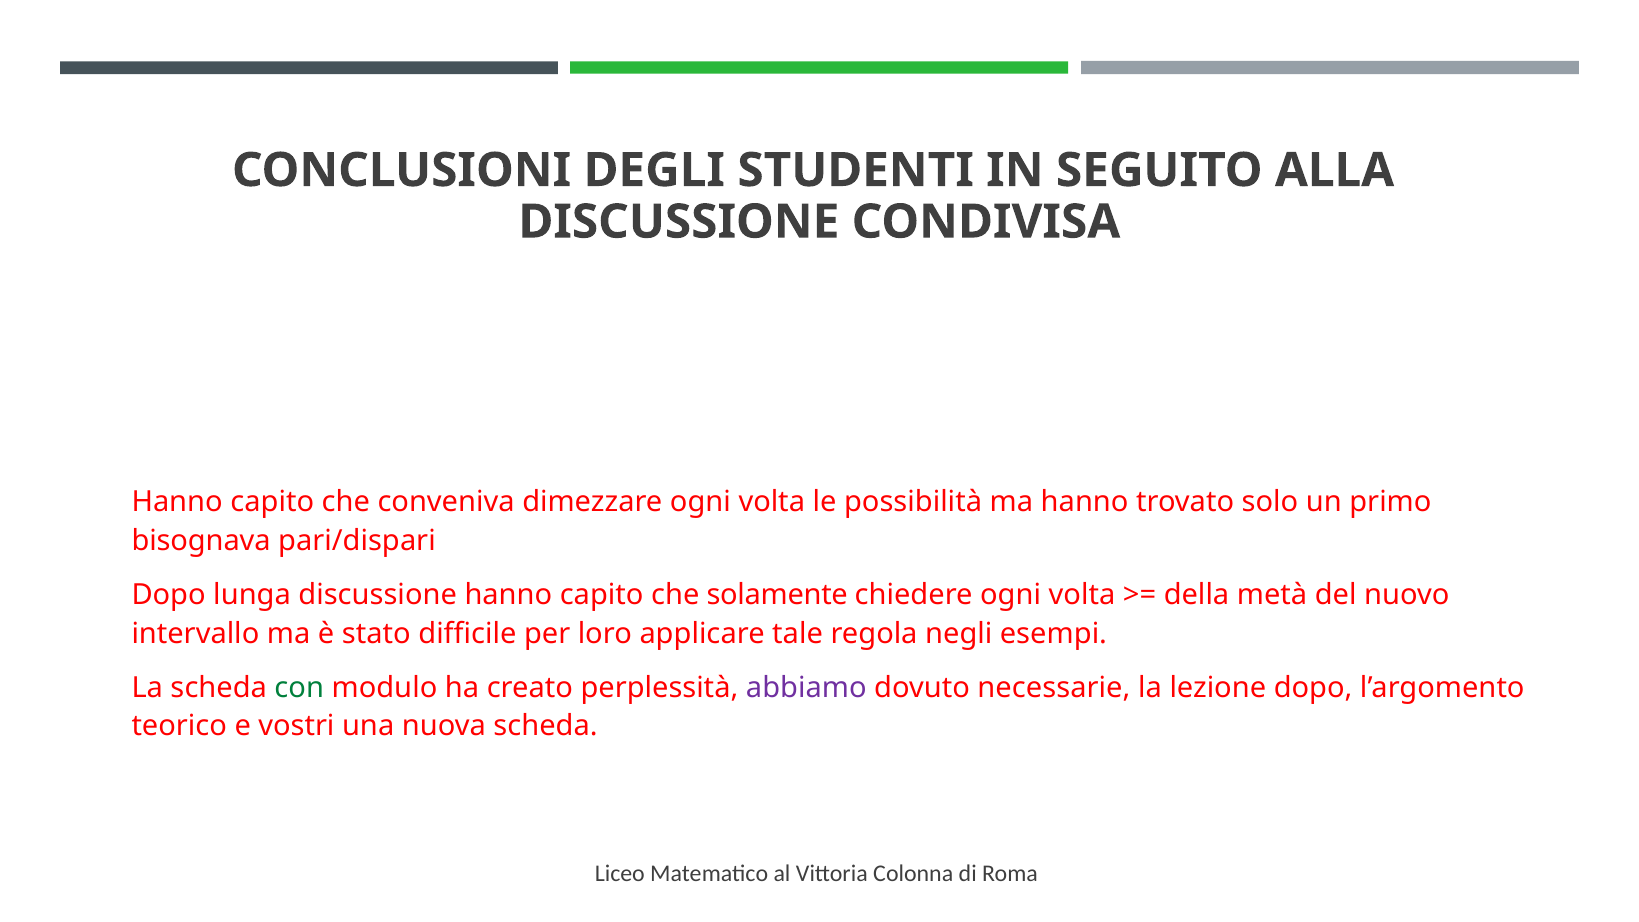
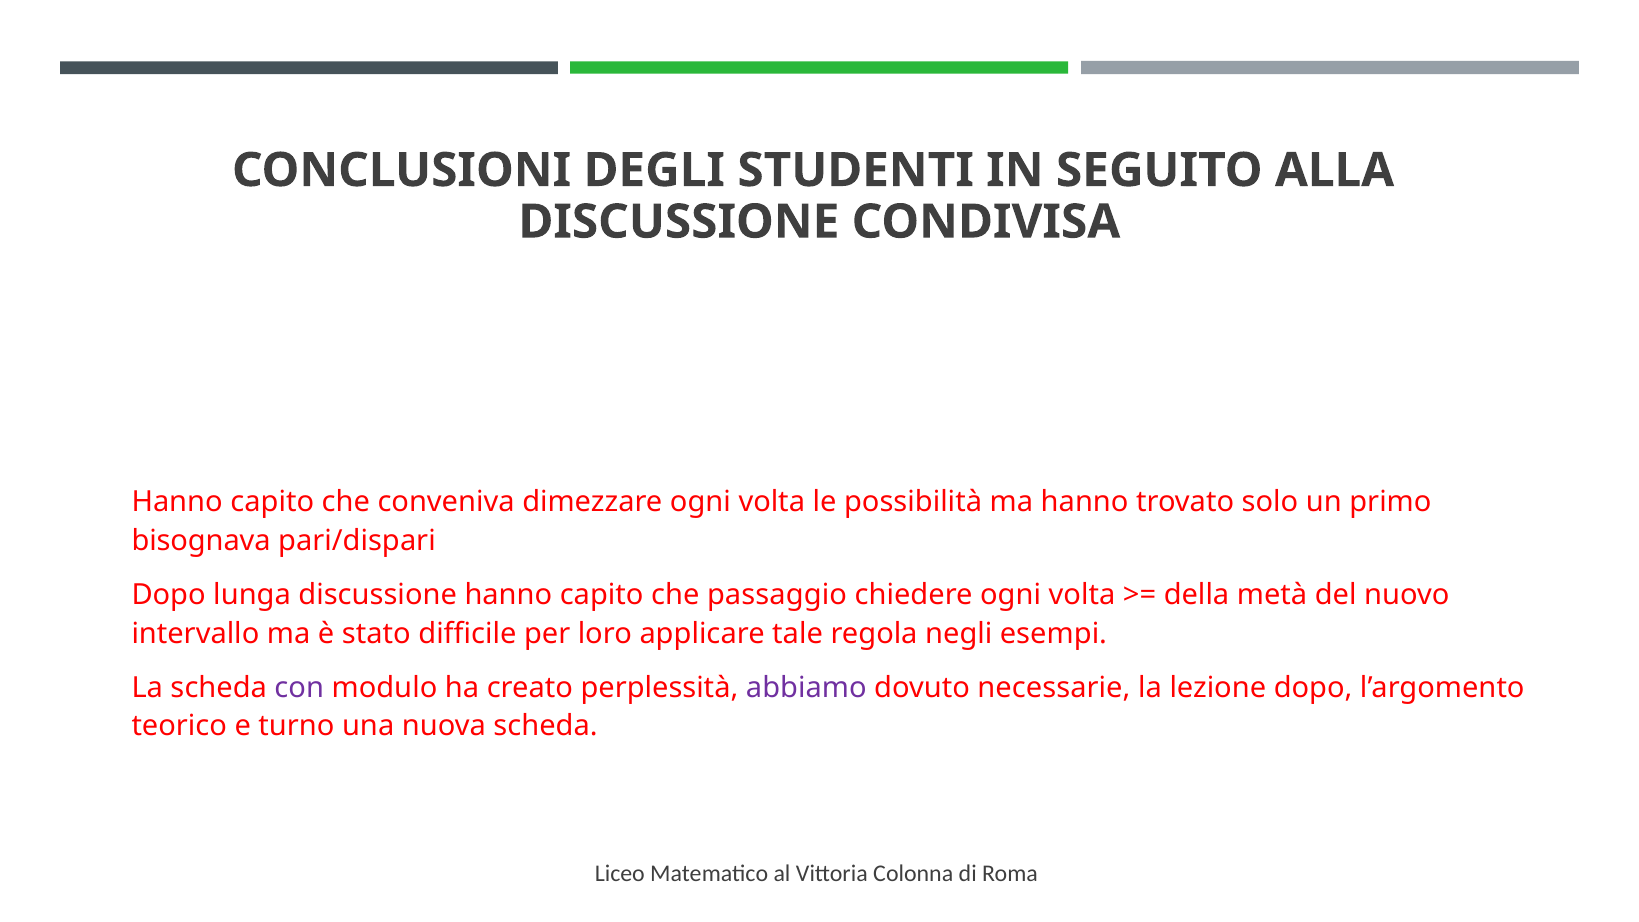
solamente: solamente -> passaggio (777, 595)
con colour: green -> purple (299, 688)
vostri: vostri -> turno (296, 726)
